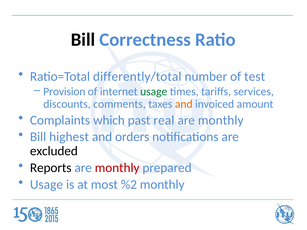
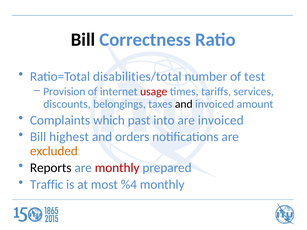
differently/total: differently/total -> disabilities/total (137, 76)
usage colour: green -> red (154, 92)
comments: comments -> belongings (120, 104)
and colour: orange -> black (184, 104)
real: real -> into (164, 120)
monthly: monthly -> invoiced (221, 120)
excluded colour: black -> orange (54, 151)
Usage: Usage -> Traffic (47, 185)
%2: %2 -> %4 (129, 185)
